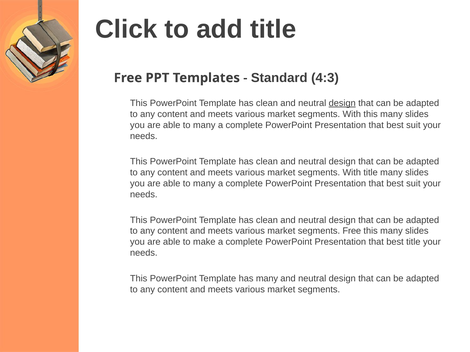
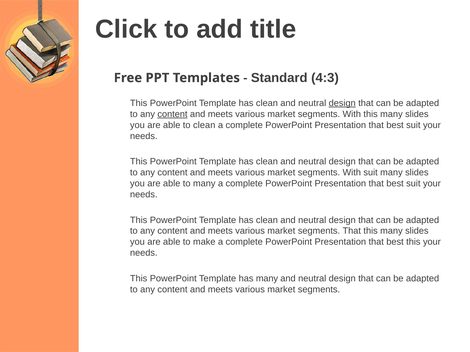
content underline: none -> present (172, 114)
many: many -> clean (204, 125)
With title: title -> suit (371, 173)
segments Free: Free -> That (352, 231)
best title: title -> this (413, 242)
